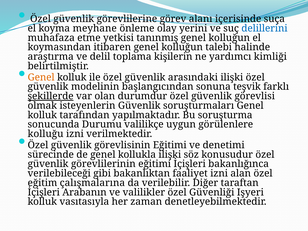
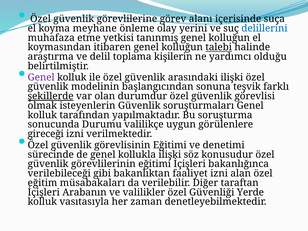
talebi underline: none -> present (219, 47)
kimliği: kimliği -> olduğu (270, 57)
Genel colour: orange -> purple (41, 77)
kolluğu: kolluğu -> gireceği (46, 134)
çalışmalarına: çalışmalarına -> müsabakaları (92, 183)
Işyeri: Işyeri -> Yerde (250, 192)
